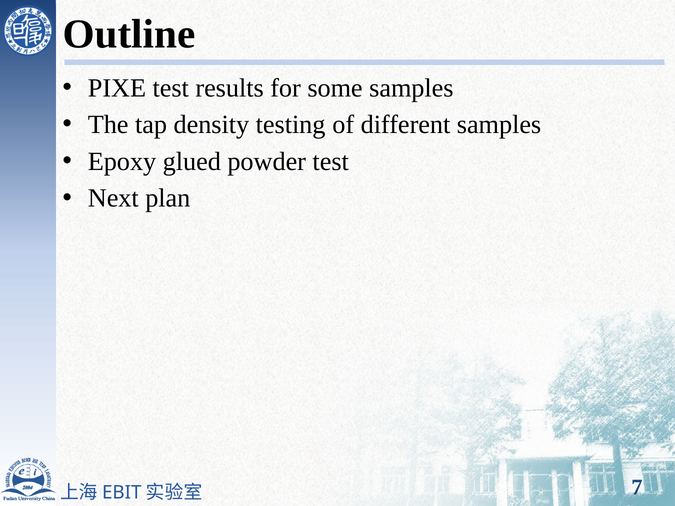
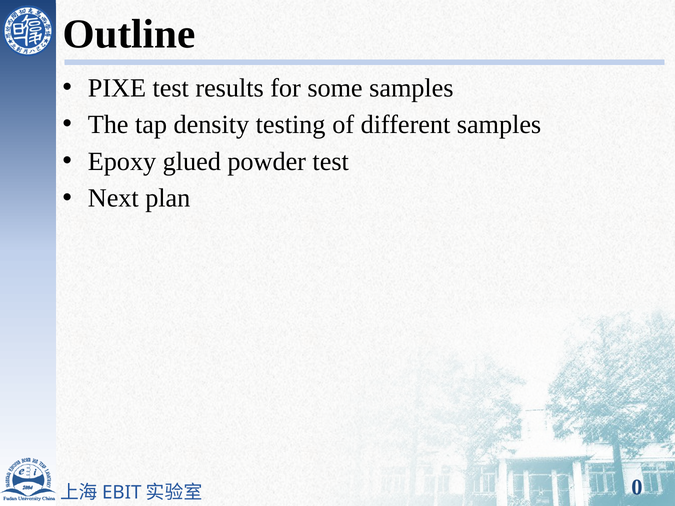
7: 7 -> 0 (637, 488)
